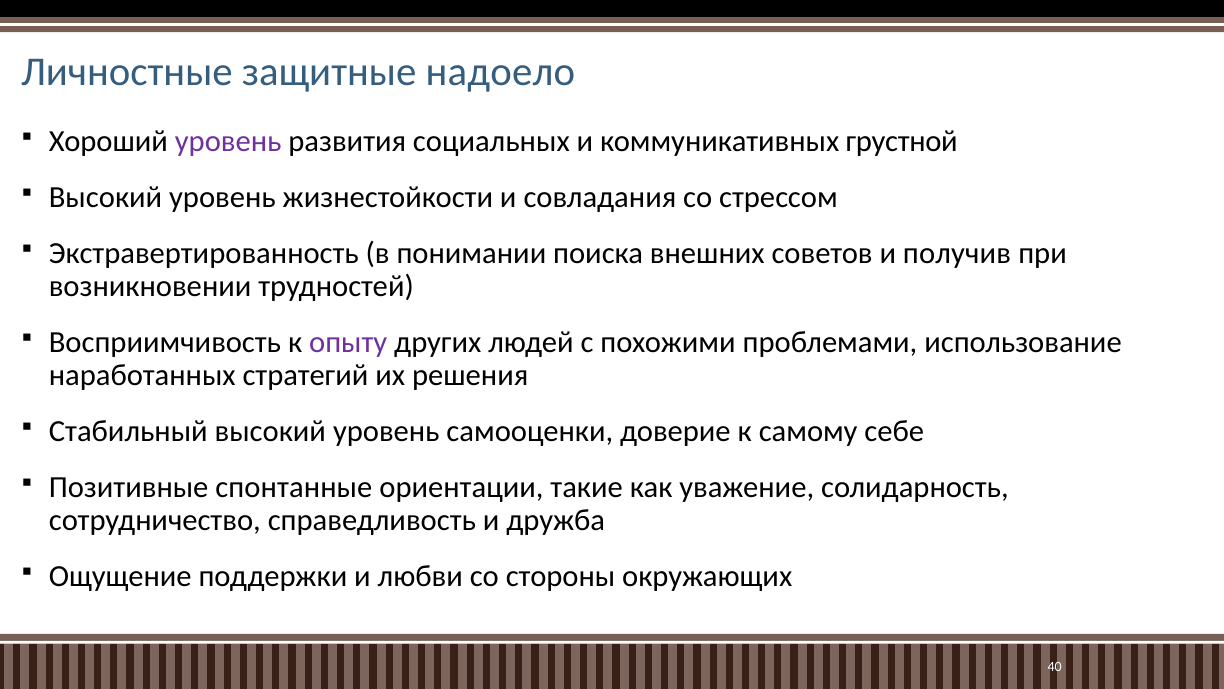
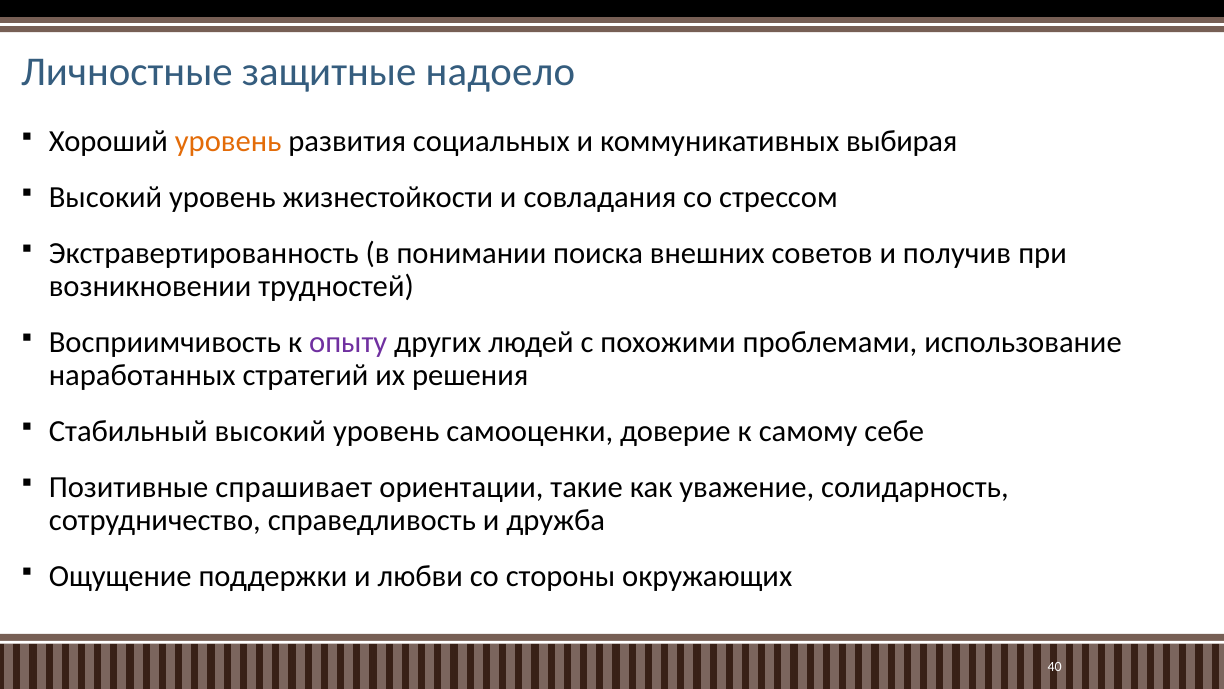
уровень colour: purple -> orange (228, 141)
грустной: грустной -> выбирая (902, 141)
спонтанные: спонтанные -> спрашивает (294, 487)
